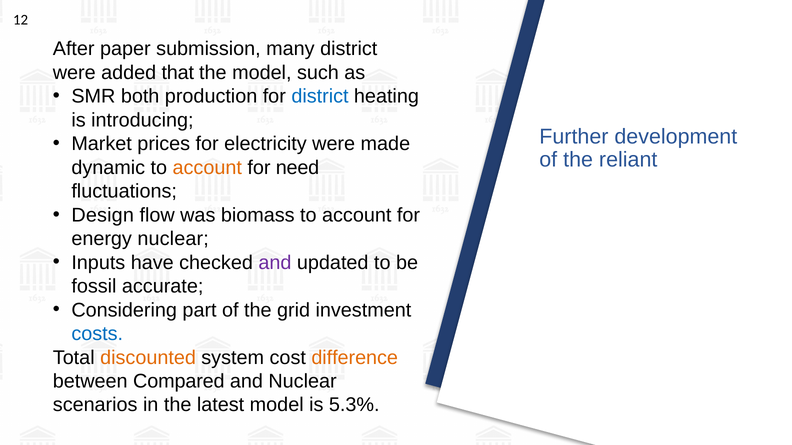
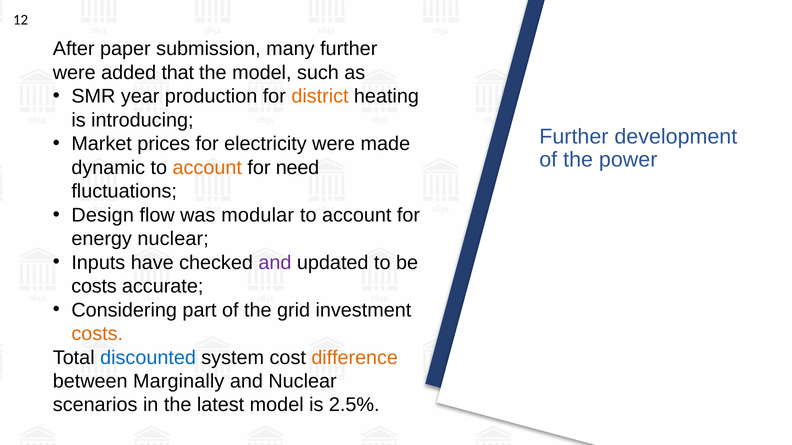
many district: district -> further (349, 49)
both: both -> year (140, 97)
district colour: blue -> orange (320, 97)
reliant: reliant -> power (628, 160)
biomass: biomass -> modular (258, 215)
fossil: fossil -> costs (94, 287)
costs colour: blue -> orange (97, 334)
discounted colour: orange -> blue (148, 358)
Compared: Compared -> Marginally (179, 382)
5.3%: 5.3% -> 2.5% (354, 405)
